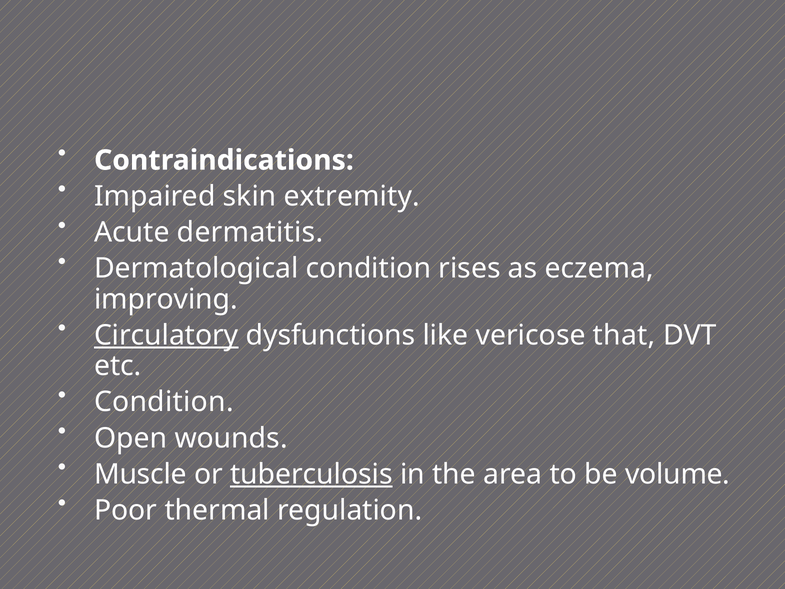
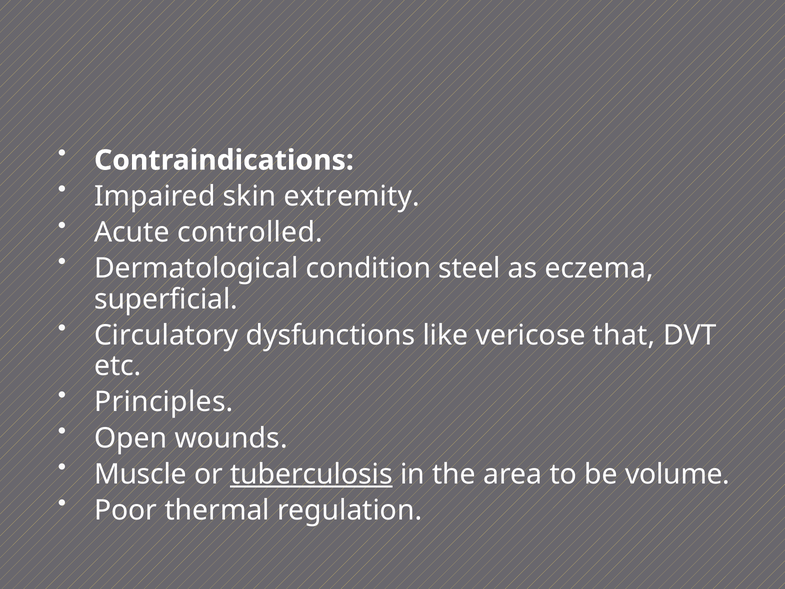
dermatitis: dermatitis -> controlled (250, 232)
rises: rises -> steel (470, 269)
improving: improving -> superficial (166, 299)
Circulatory underline: present -> none (166, 335)
Condition: Condition -> Principles (164, 402)
